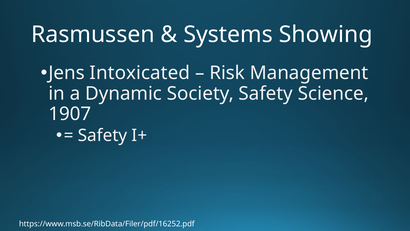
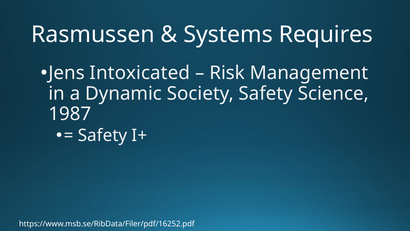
Showing: Showing -> Requires (326, 34)
1907: 1907 -> 1987 (70, 114)
